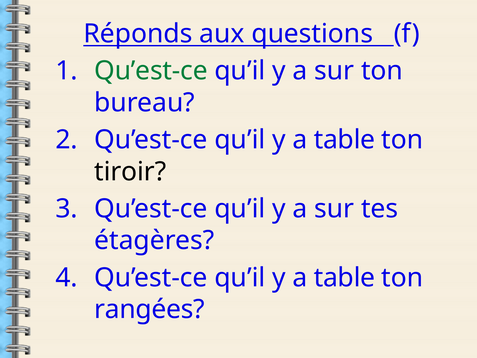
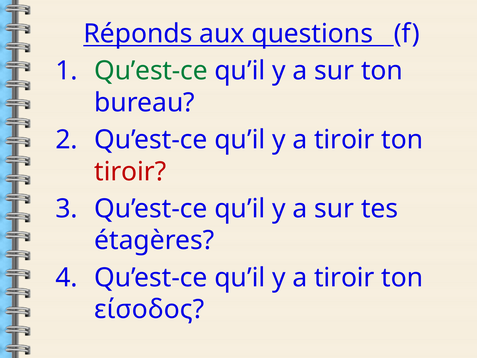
table: table -> tiroir (344, 140)
tiroir colour: black -> red (130, 172)
table: table -> tiroir (344, 277)
rangées: rangées -> είσοδος (149, 309)
